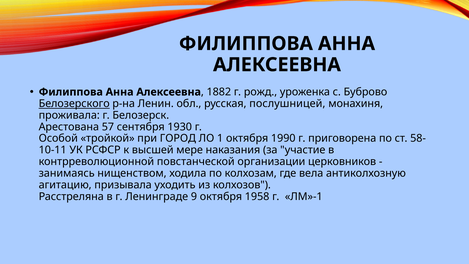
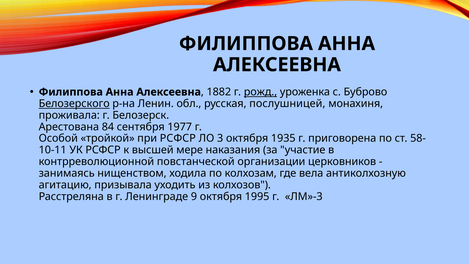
рожд underline: none -> present (260, 92)
57: 57 -> 84 (108, 127)
1930: 1930 -> 1977 (180, 127)
при ГОРОД: ГОРОД -> РСФСР (178, 138)
1: 1 -> 3 (220, 138)
1990: 1990 -> 1935 (283, 138)
1958: 1958 -> 1995 (257, 196)
ЛМ»-1: ЛМ»-1 -> ЛМ»-3 (304, 196)
